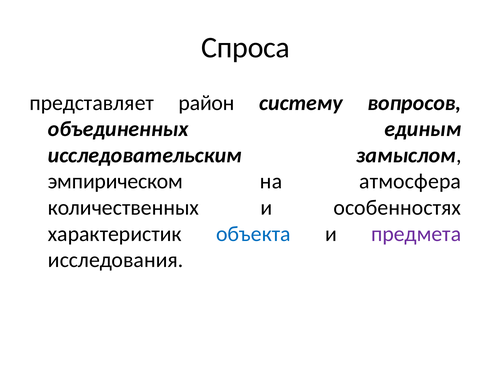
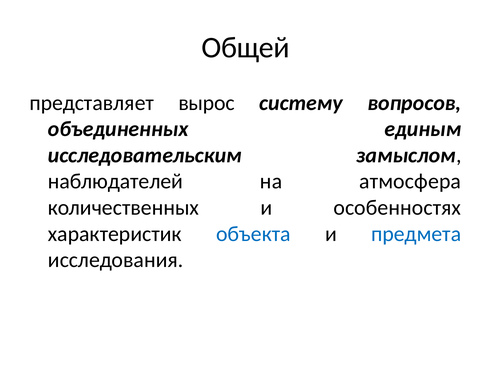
Спроса: Спроса -> Общей (246, 48)
район: район -> вырос (207, 103)
эмпирическом: эмпирическом -> наблюдателей (115, 182)
предмета colour: purple -> blue (416, 234)
